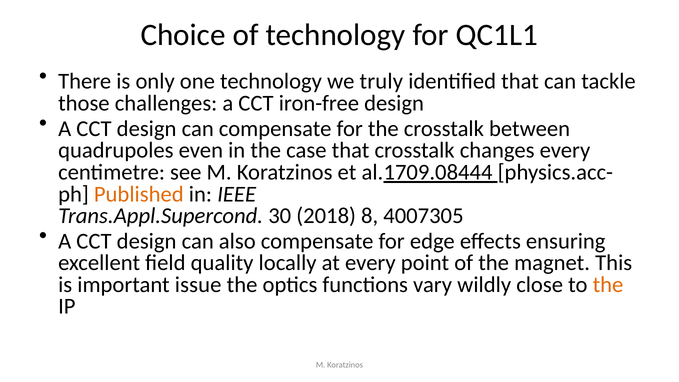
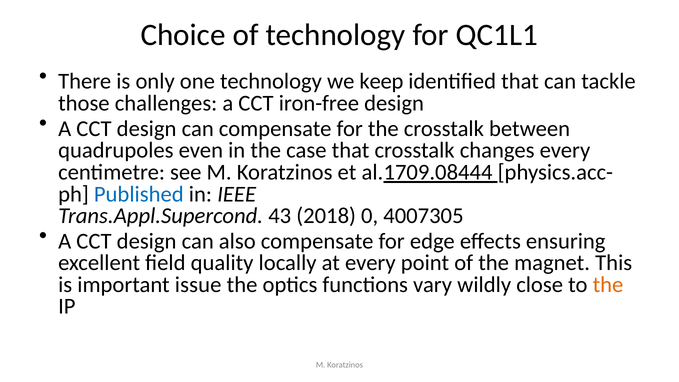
truly: truly -> keep (381, 81)
Published colour: orange -> blue (139, 194)
30: 30 -> 43 (280, 216)
8: 8 -> 0 (370, 216)
